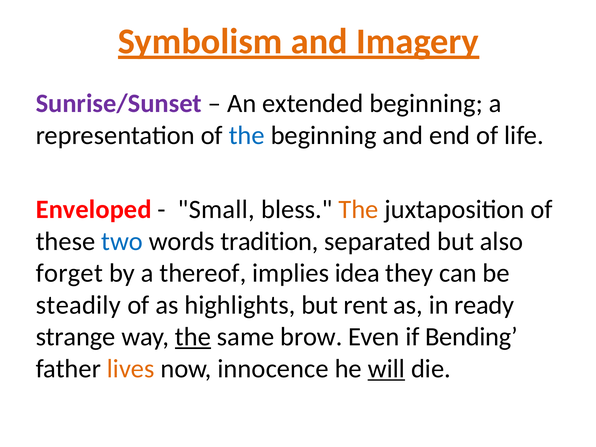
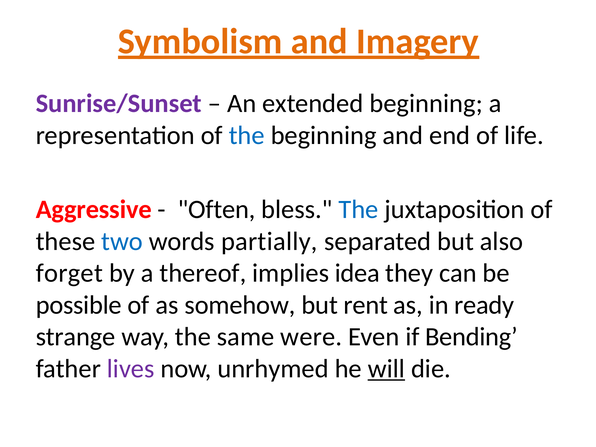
Enveloped: Enveloped -> Aggressive (94, 210)
Small: Small -> Often (217, 210)
The colour: orange -> blue (358, 210)
tradition: tradition -> partially (269, 241)
steadily: steadily -> possible (79, 305)
highlights: highlights -> somehow (240, 305)
the underline: present -> none (193, 337)
brow: brow -> were (311, 337)
lives colour: orange -> purple (131, 369)
innocence: innocence -> unrhymed (273, 369)
